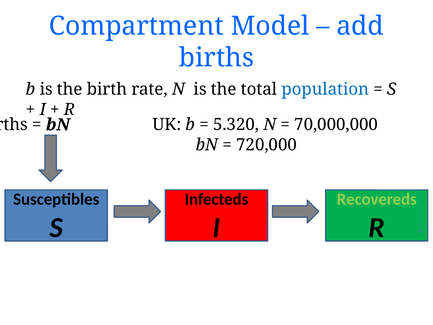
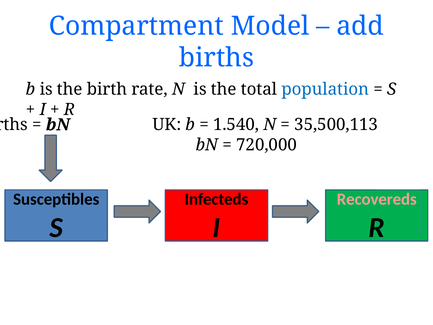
5.320: 5.320 -> 1.540 (236, 125)
70,000,000: 70,000,000 -> 35,500,113 (336, 125)
Recovereds colour: light green -> pink (377, 199)
